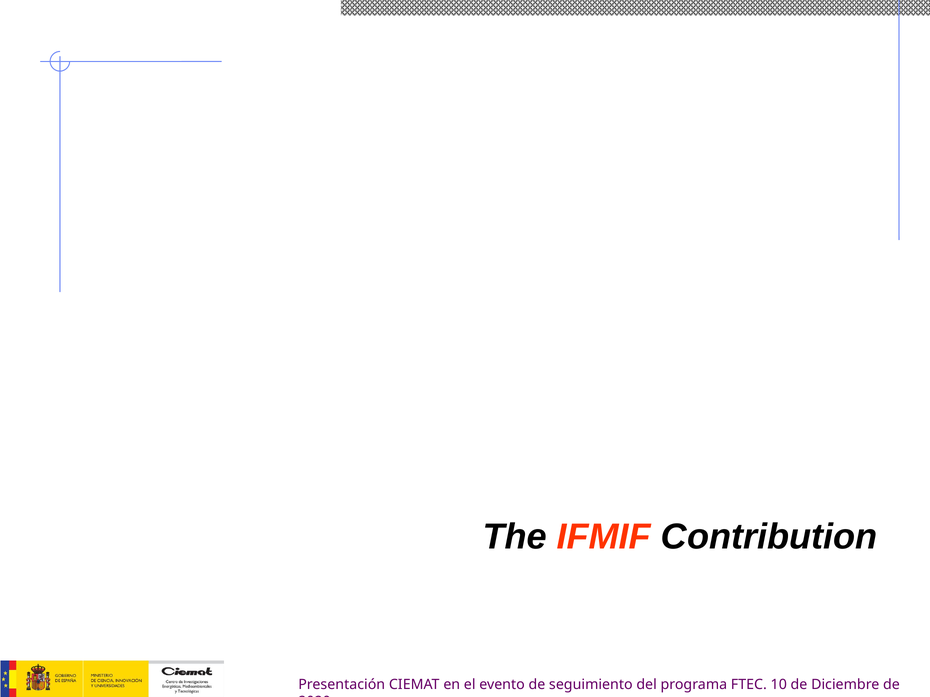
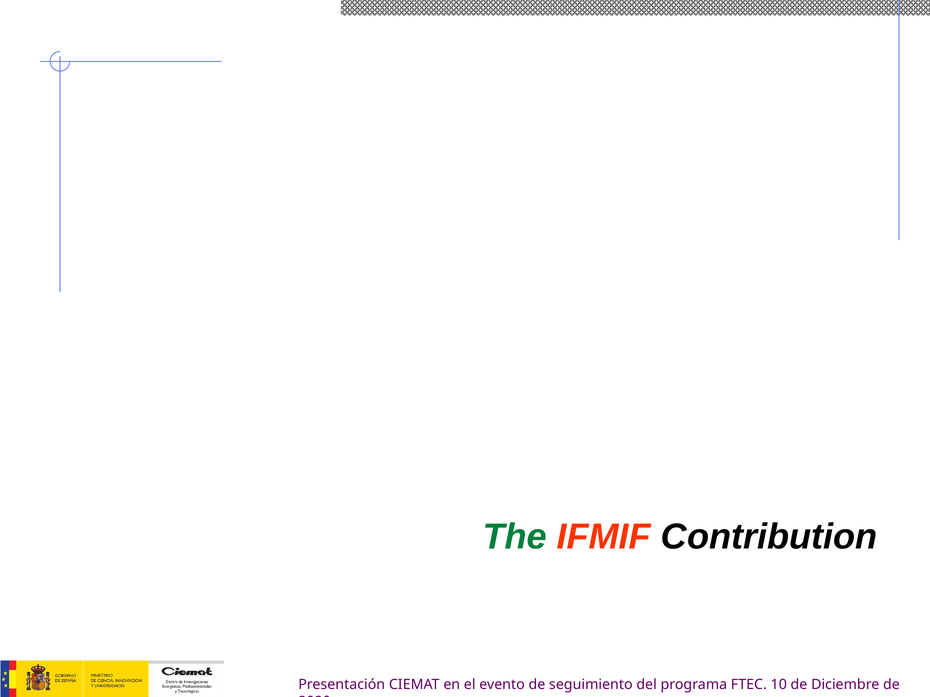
The colour: black -> green (515, 537)
